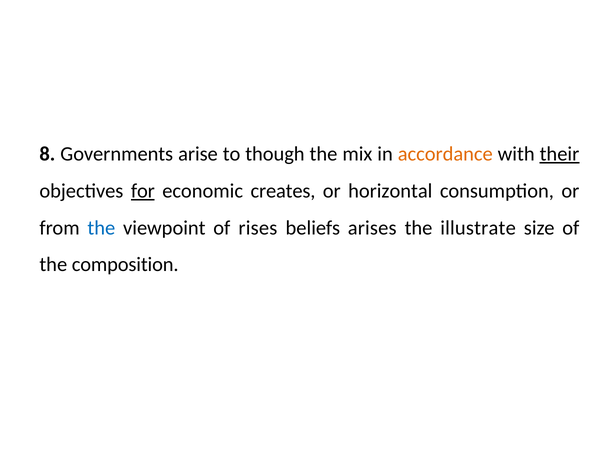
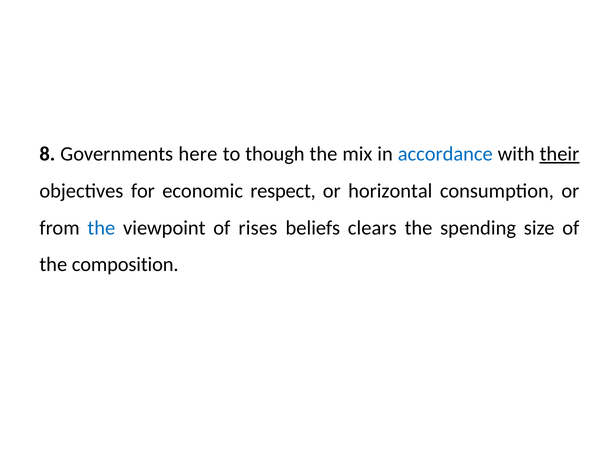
arise: arise -> here (198, 154)
accordance colour: orange -> blue (445, 154)
for underline: present -> none (143, 191)
creates: creates -> respect (283, 191)
arises: arises -> clears (372, 228)
illustrate: illustrate -> spending (478, 228)
